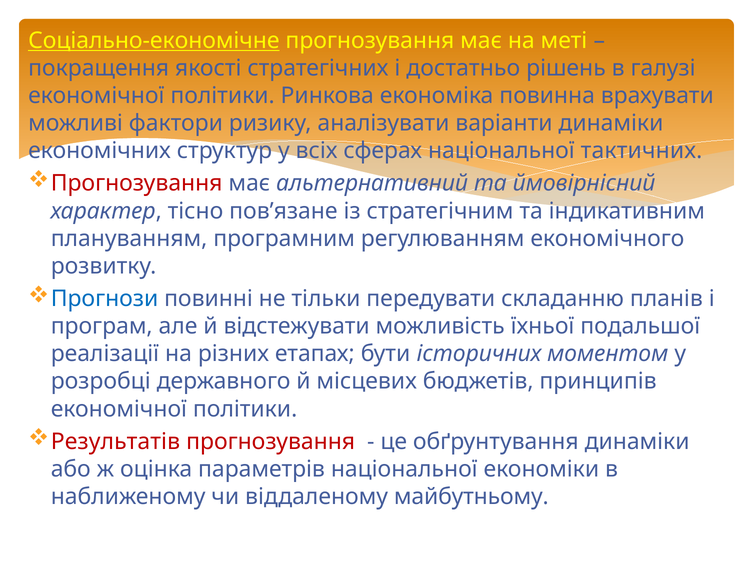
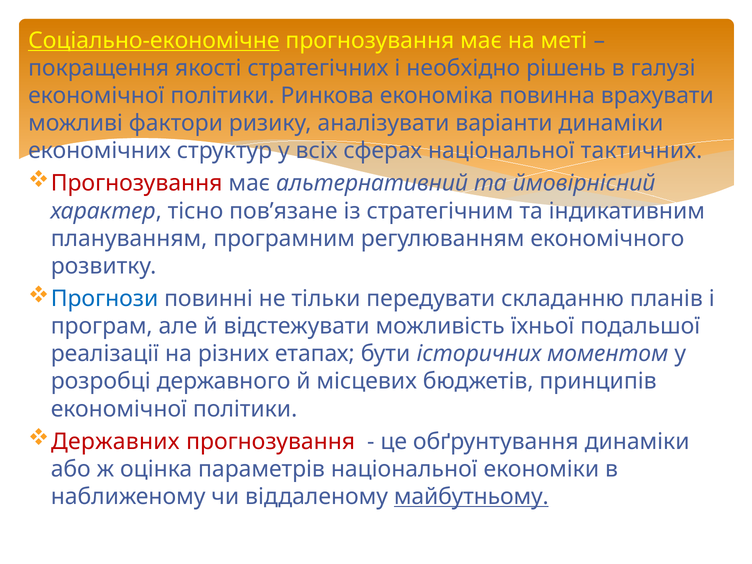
достатньо: достатньо -> необхідно (463, 68)
Результатів: Результатів -> Державних (115, 441)
майбутньому underline: none -> present (471, 497)
